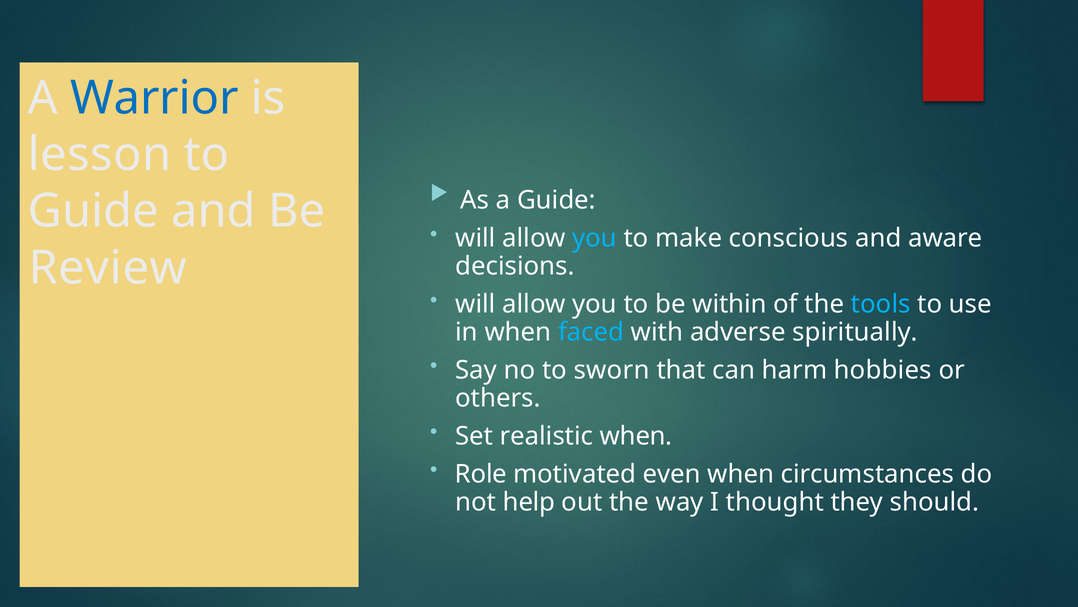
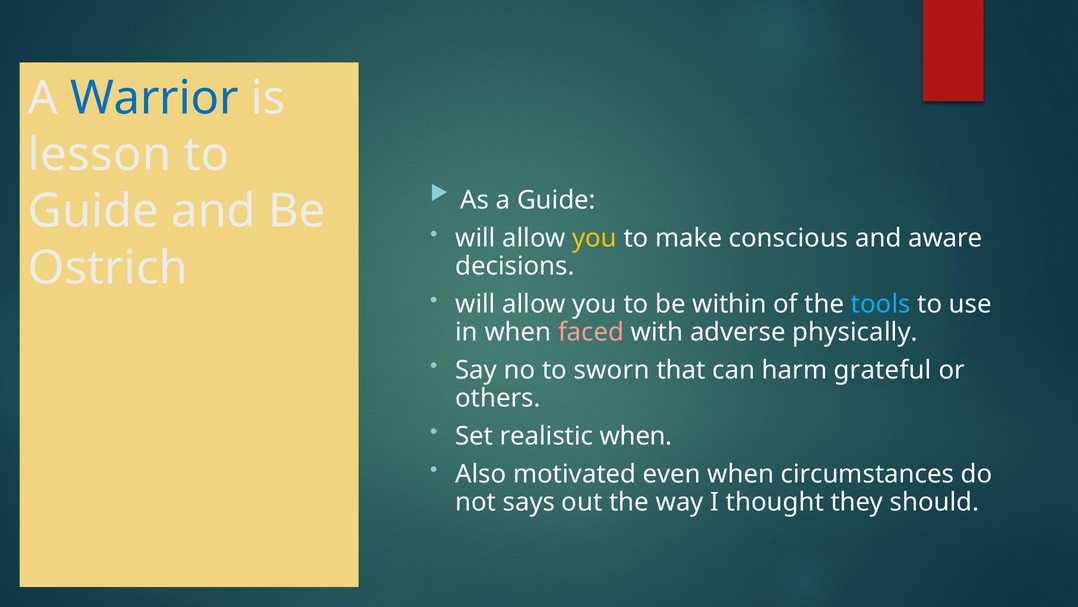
you colour: light blue -> yellow (595, 238)
Review: Review -> Ostrich (108, 268)
faced colour: light blue -> pink (591, 332)
spiritually: spiritually -> physically (855, 332)
hobbies: hobbies -> grateful (883, 370)
Role: Role -> Also (481, 474)
help: help -> says (529, 502)
